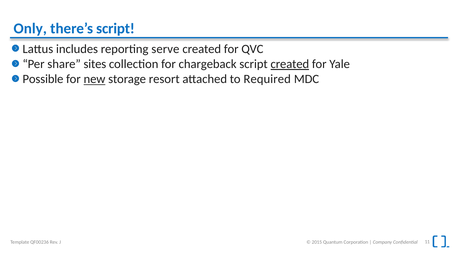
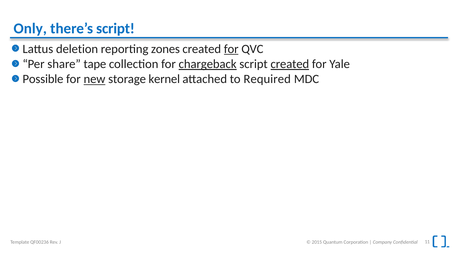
includes: includes -> deletion (77, 49)
serve: serve -> zones (165, 49)
for underline: none -> present (231, 49)
sites: sites -> tape (95, 64)
chargeback underline: none -> present (208, 64)
resort: resort -> kernel (164, 79)
